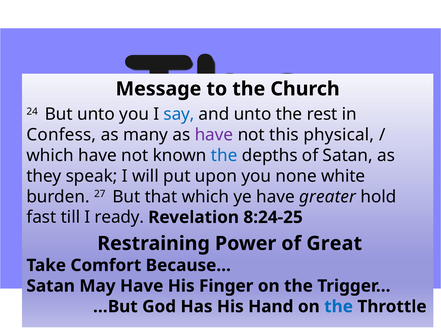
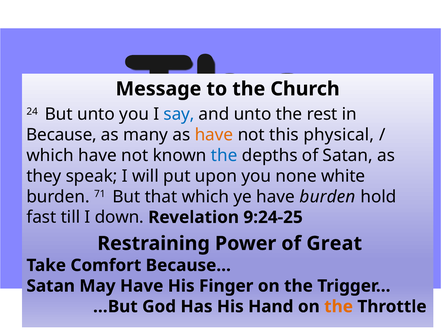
Confess: Confess -> Because (62, 135)
have colour: purple -> orange (214, 135)
27: 27 -> 71 (100, 194)
have greater: greater -> burden (328, 197)
ready: ready -> down (119, 217)
8:24-25: 8:24-25 -> 9:24-25 (273, 217)
the colour: blue -> orange (339, 306)
